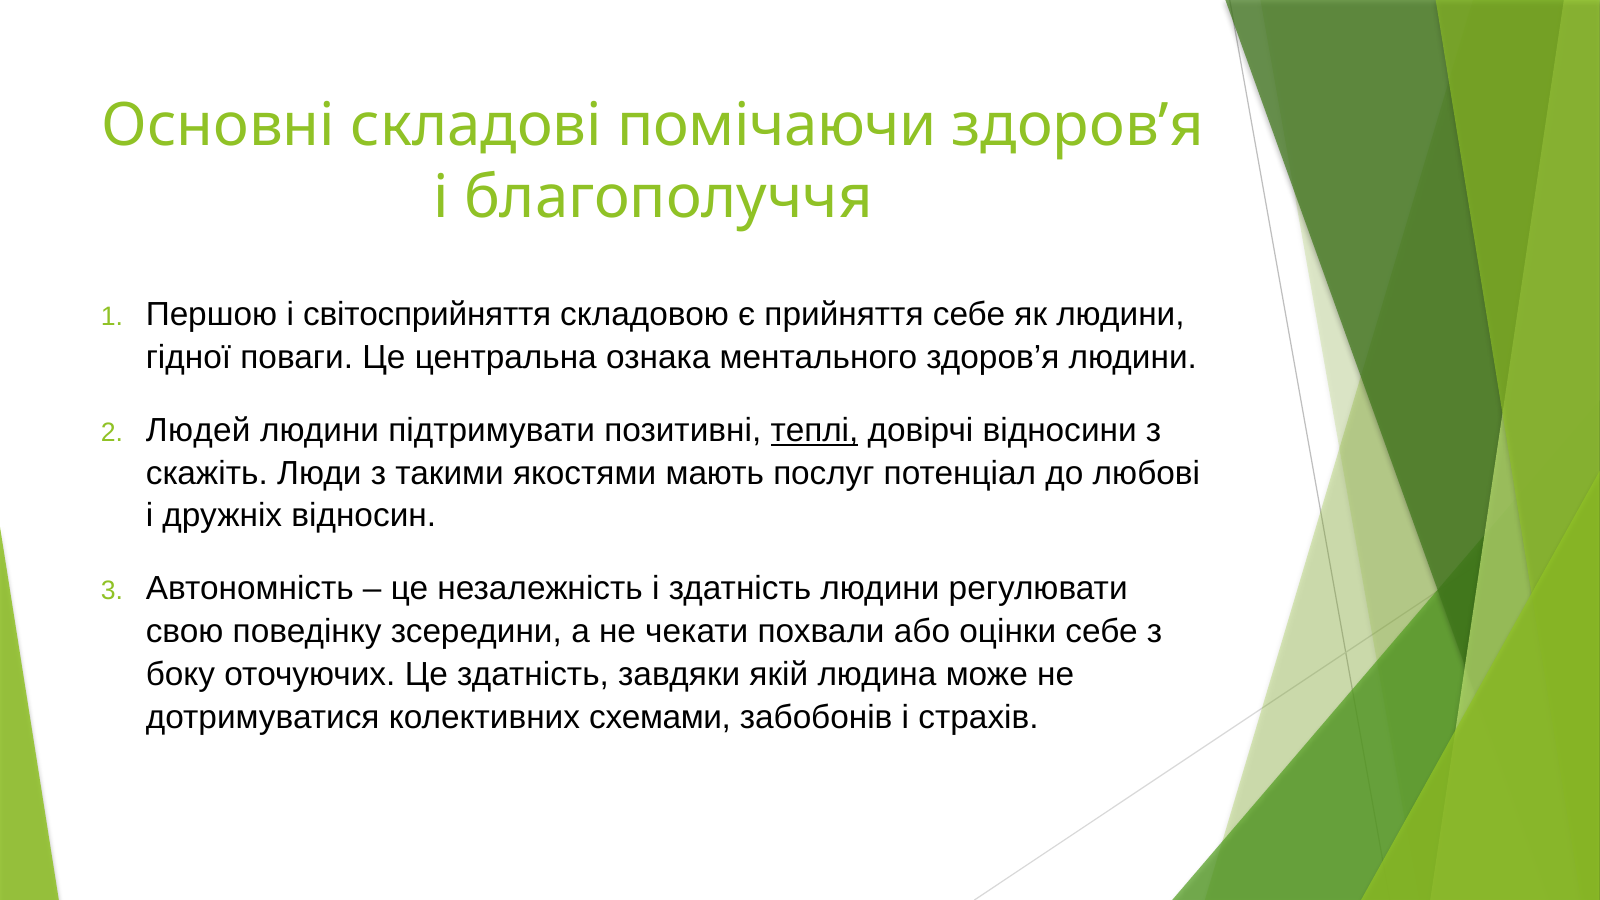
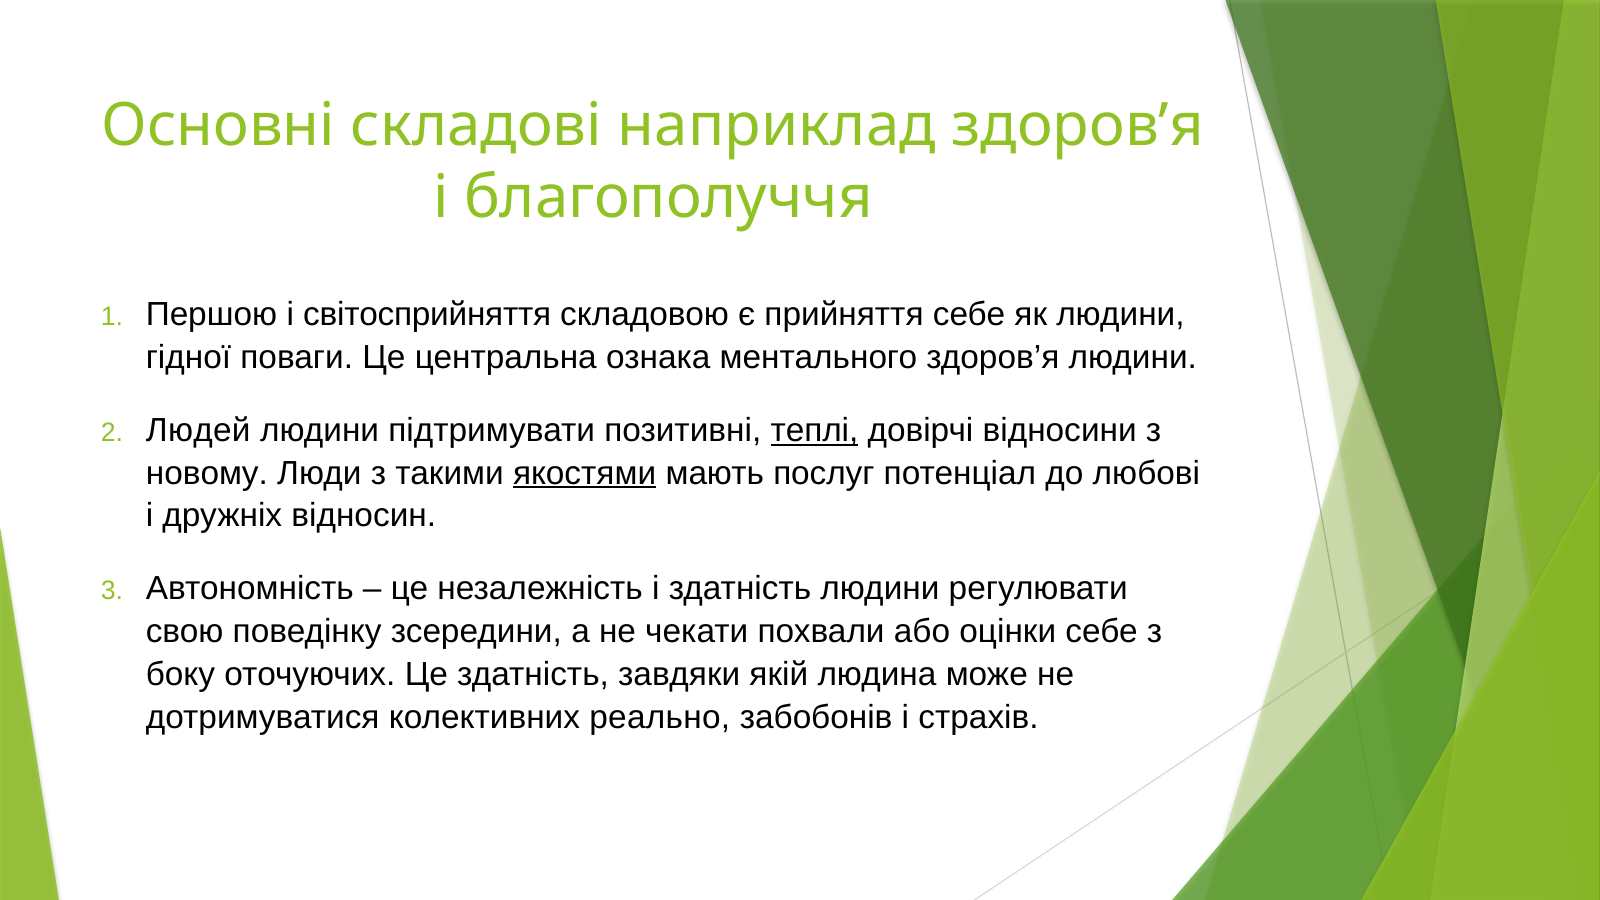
помічаючи: помічаючи -> наприклад (777, 126)
скажіть: скажіть -> новому (207, 473)
якостями underline: none -> present (585, 473)
схемами: схемами -> реально (660, 717)
